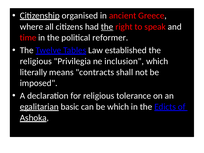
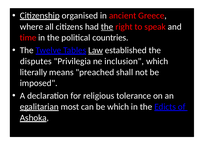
reformer: reformer -> countries (110, 38)
Law underline: none -> present (96, 50)
religious: religious -> disputes (36, 61)
contracts: contracts -> preached (95, 72)
basic: basic -> most (70, 107)
